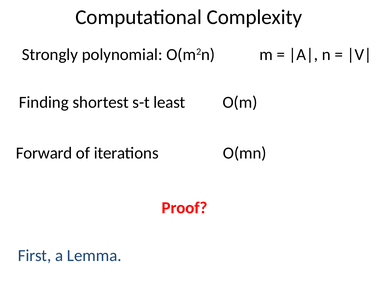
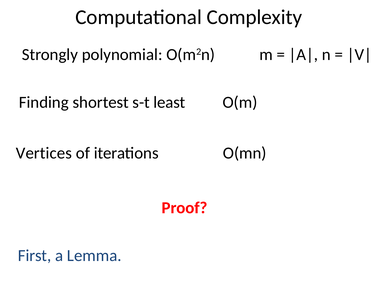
Forward: Forward -> Vertices (44, 153)
